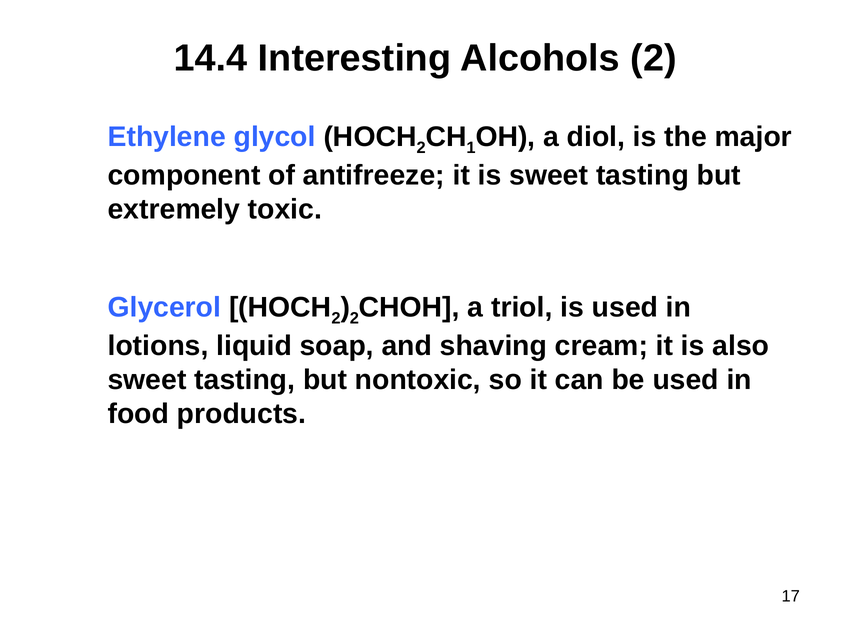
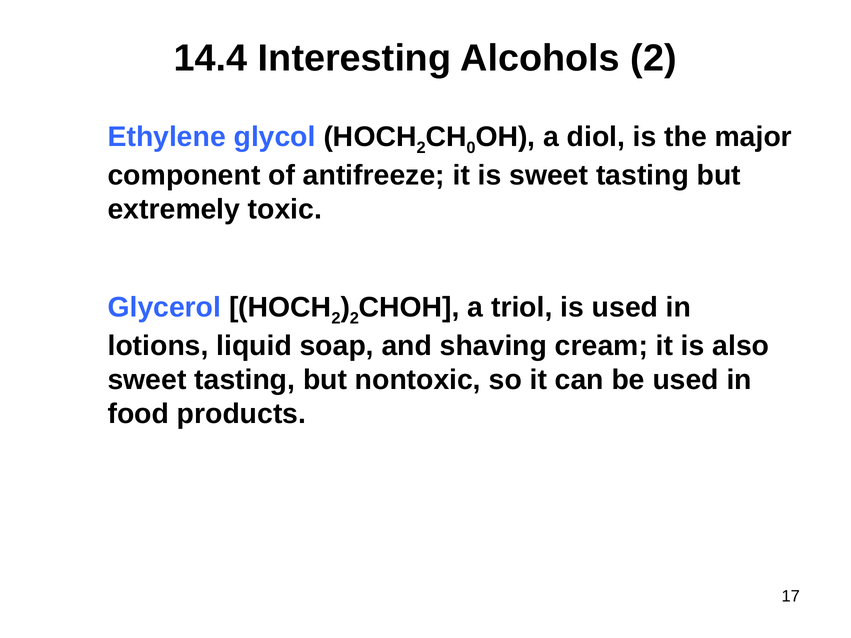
1: 1 -> 0 (471, 148)
